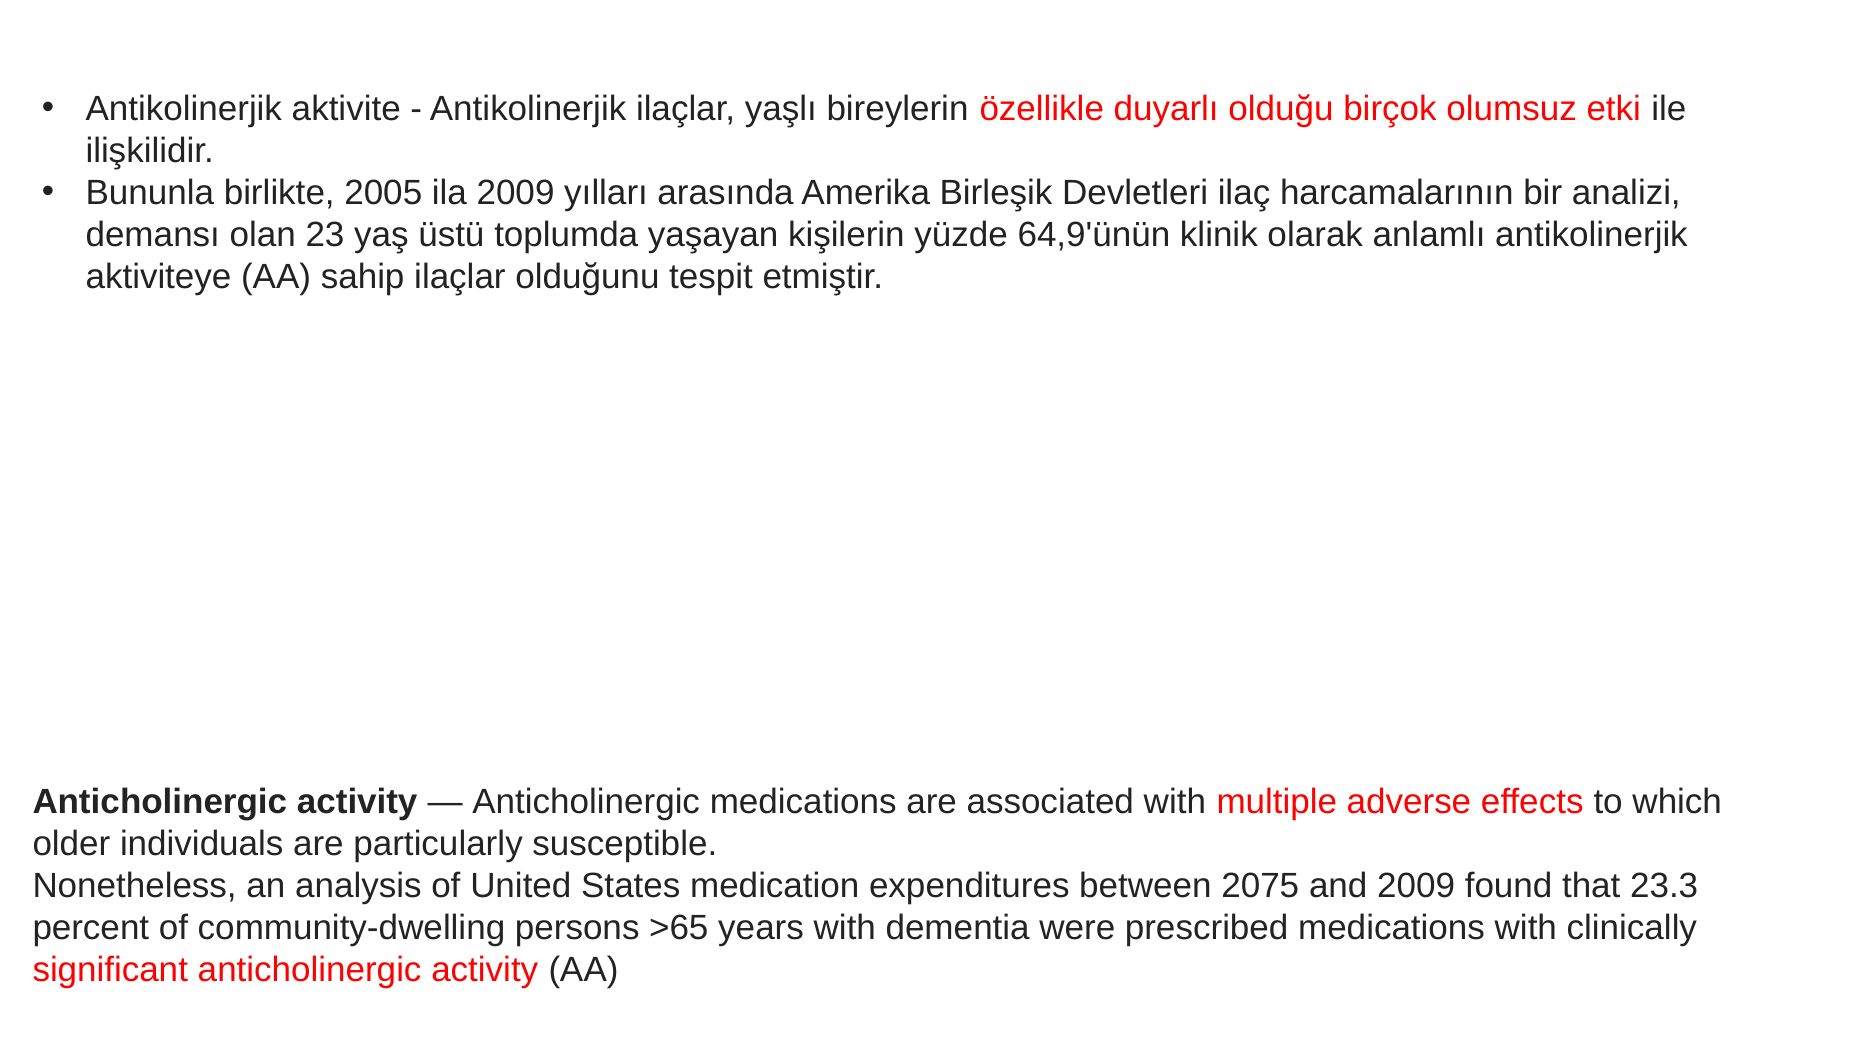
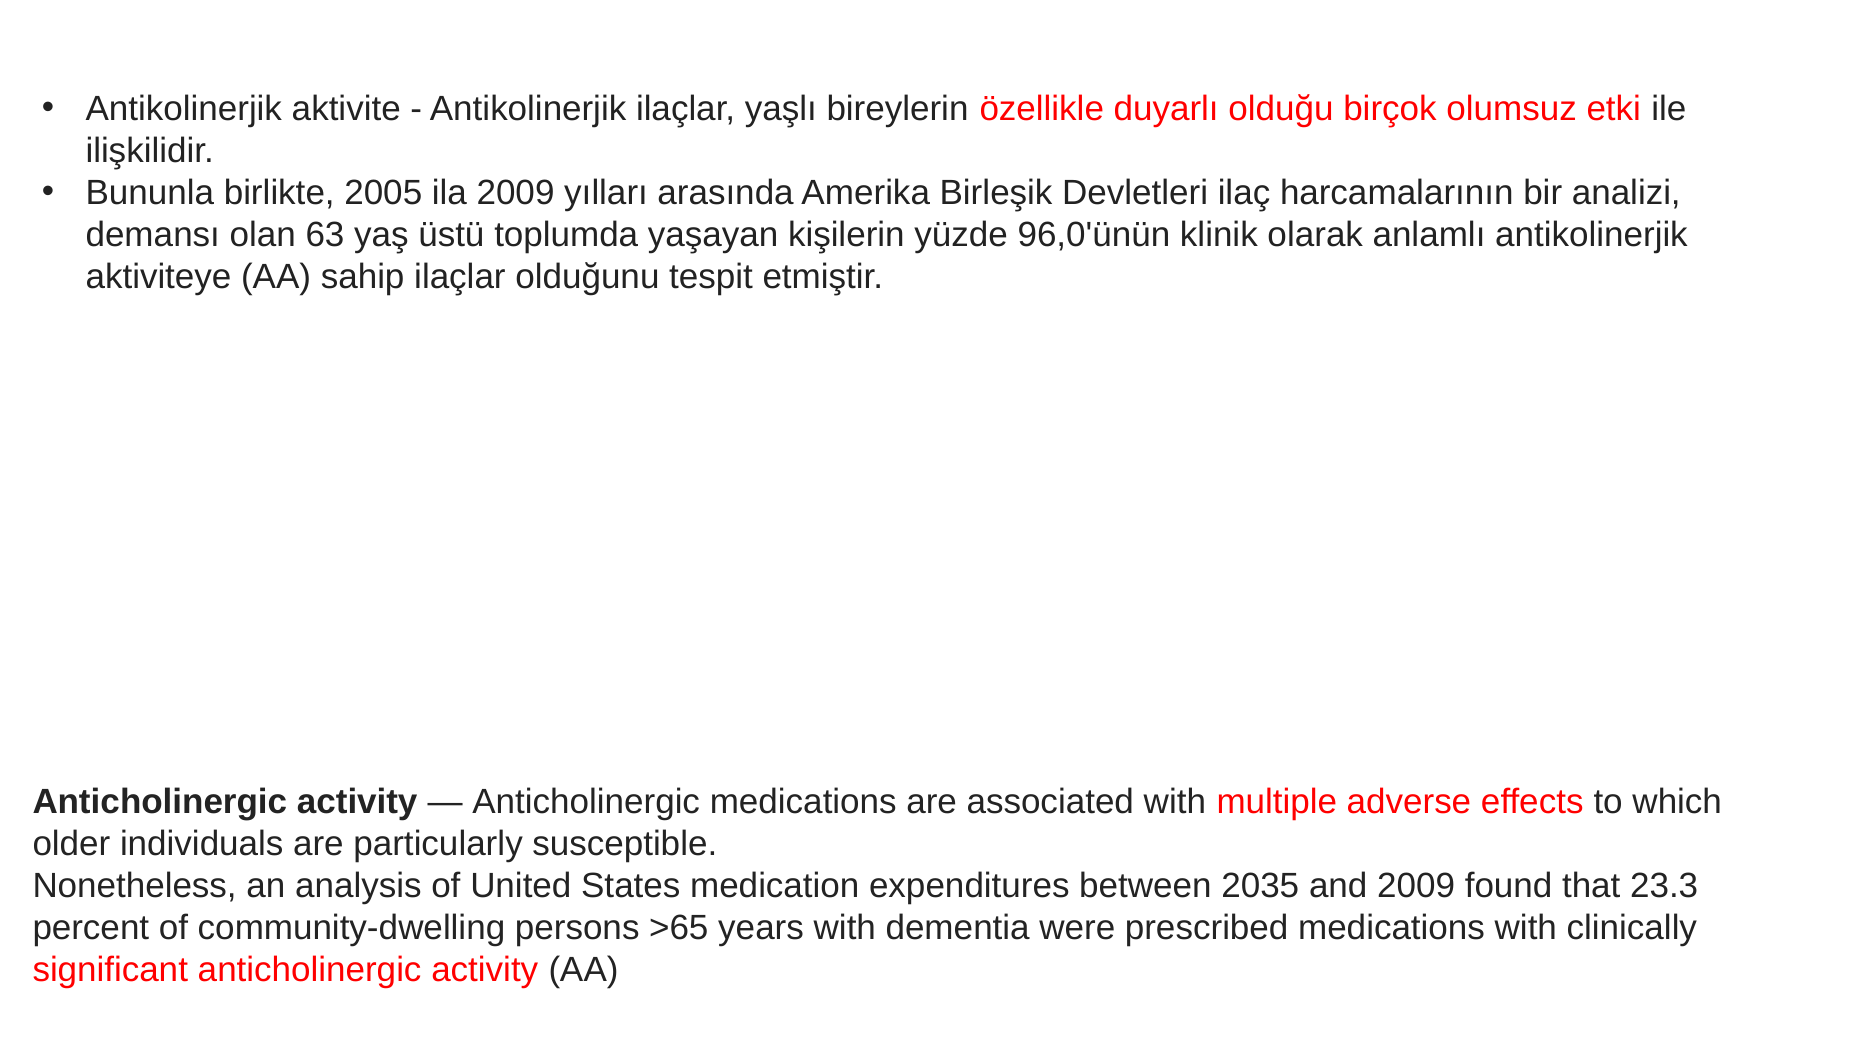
23: 23 -> 63 (325, 235)
64,9'ünün: 64,9'ünün -> 96,0'ünün (1094, 235)
2075: 2075 -> 2035 (1260, 886)
